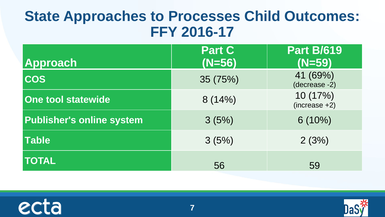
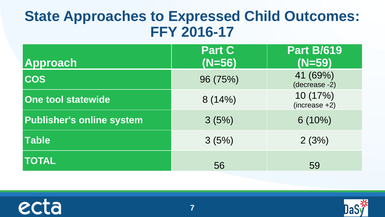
Processes: Processes -> Expressed (204, 16)
35: 35 -> 96 (205, 79)
